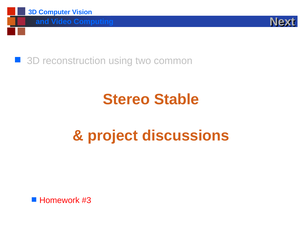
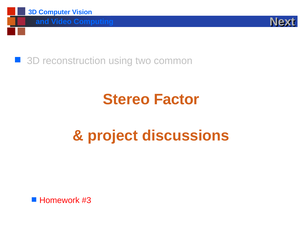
Stable: Stable -> Factor (177, 100)
